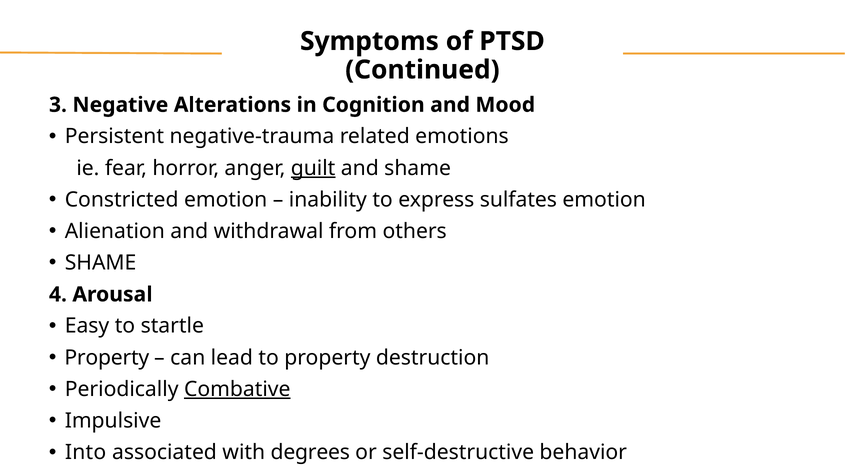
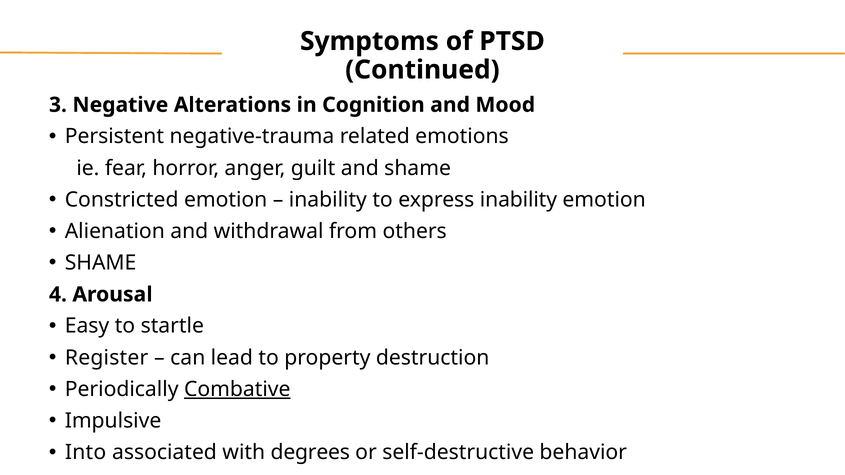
guilt underline: present -> none (313, 168)
express sulfates: sulfates -> inability (518, 200)
Property: Property -> Register (107, 358)
